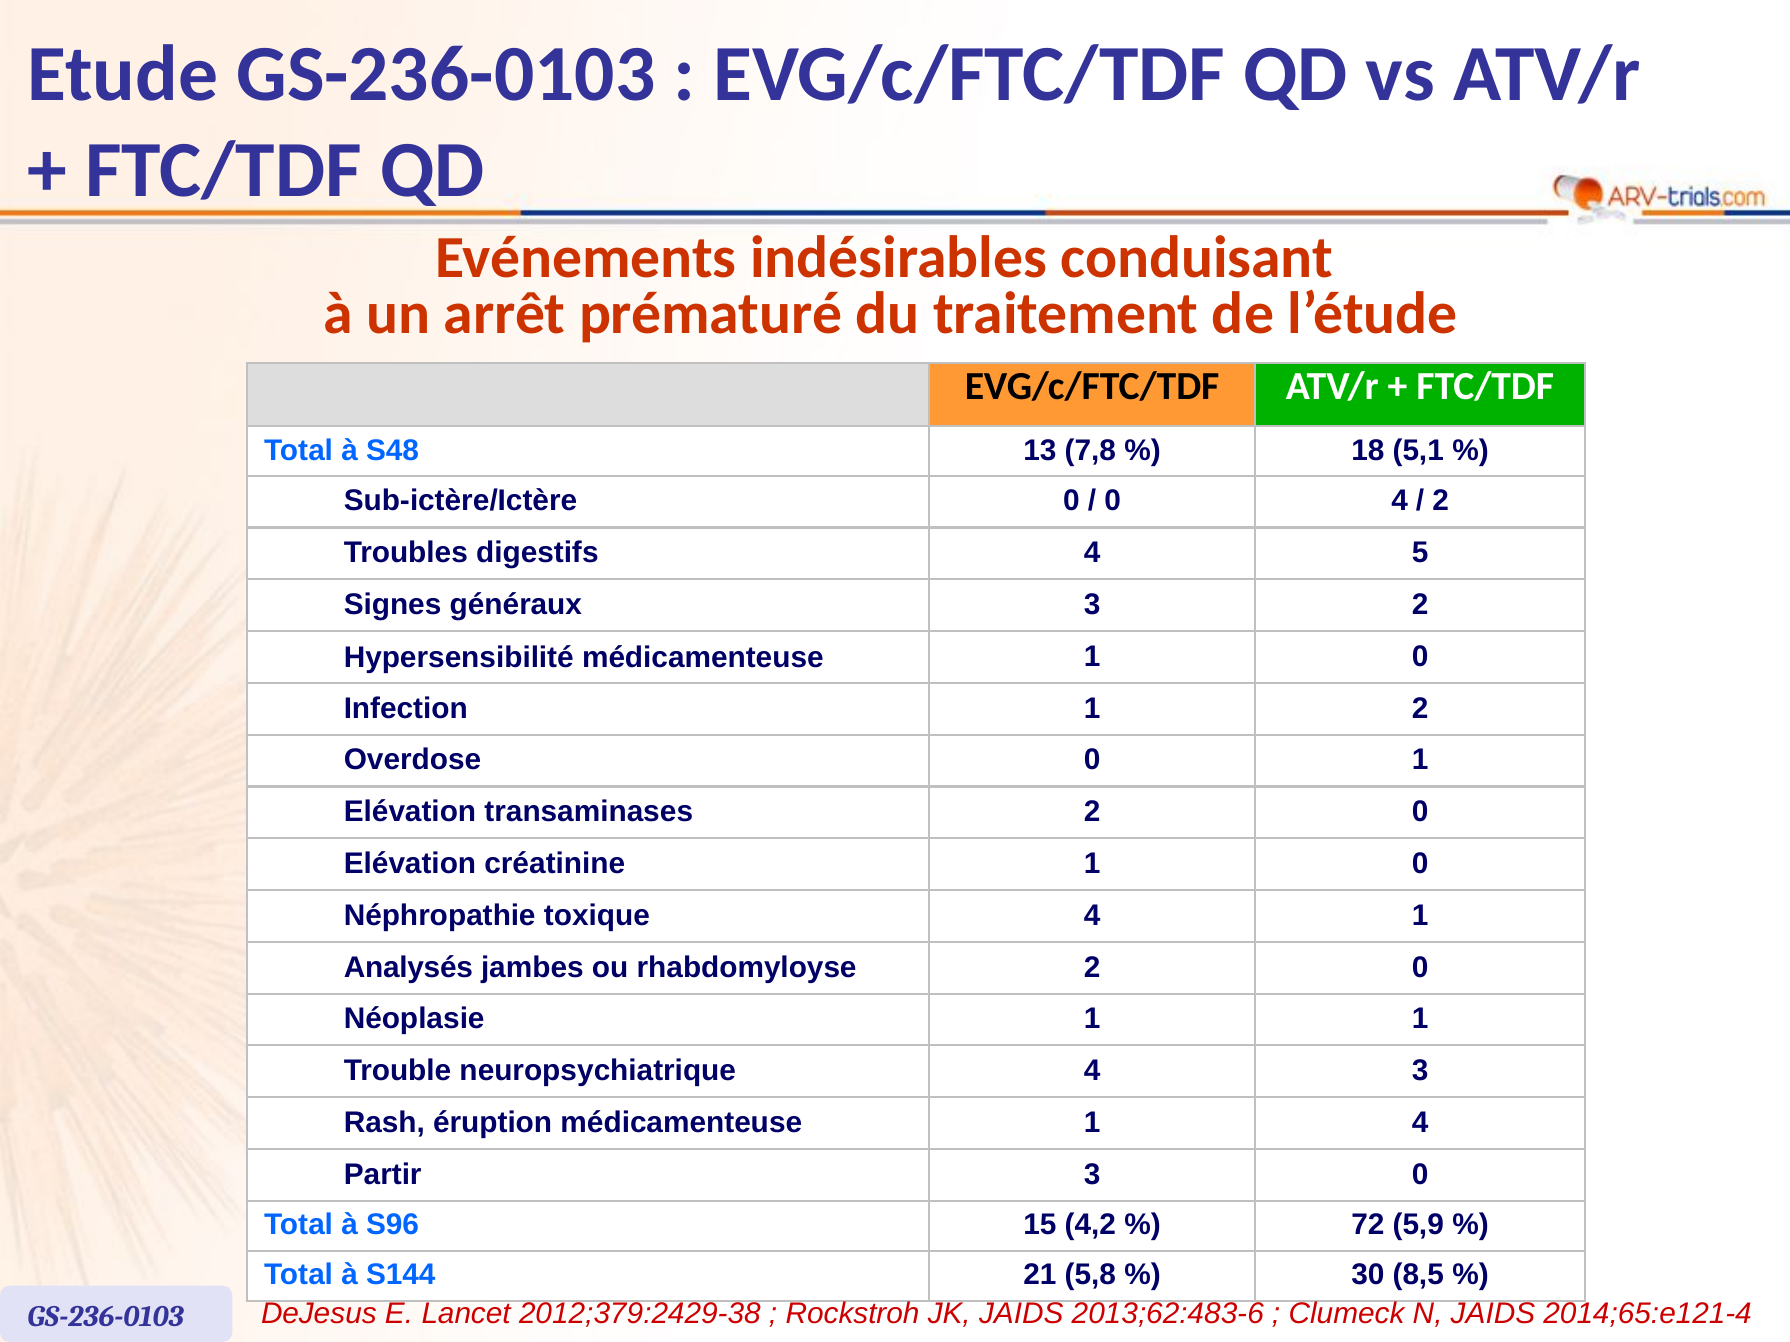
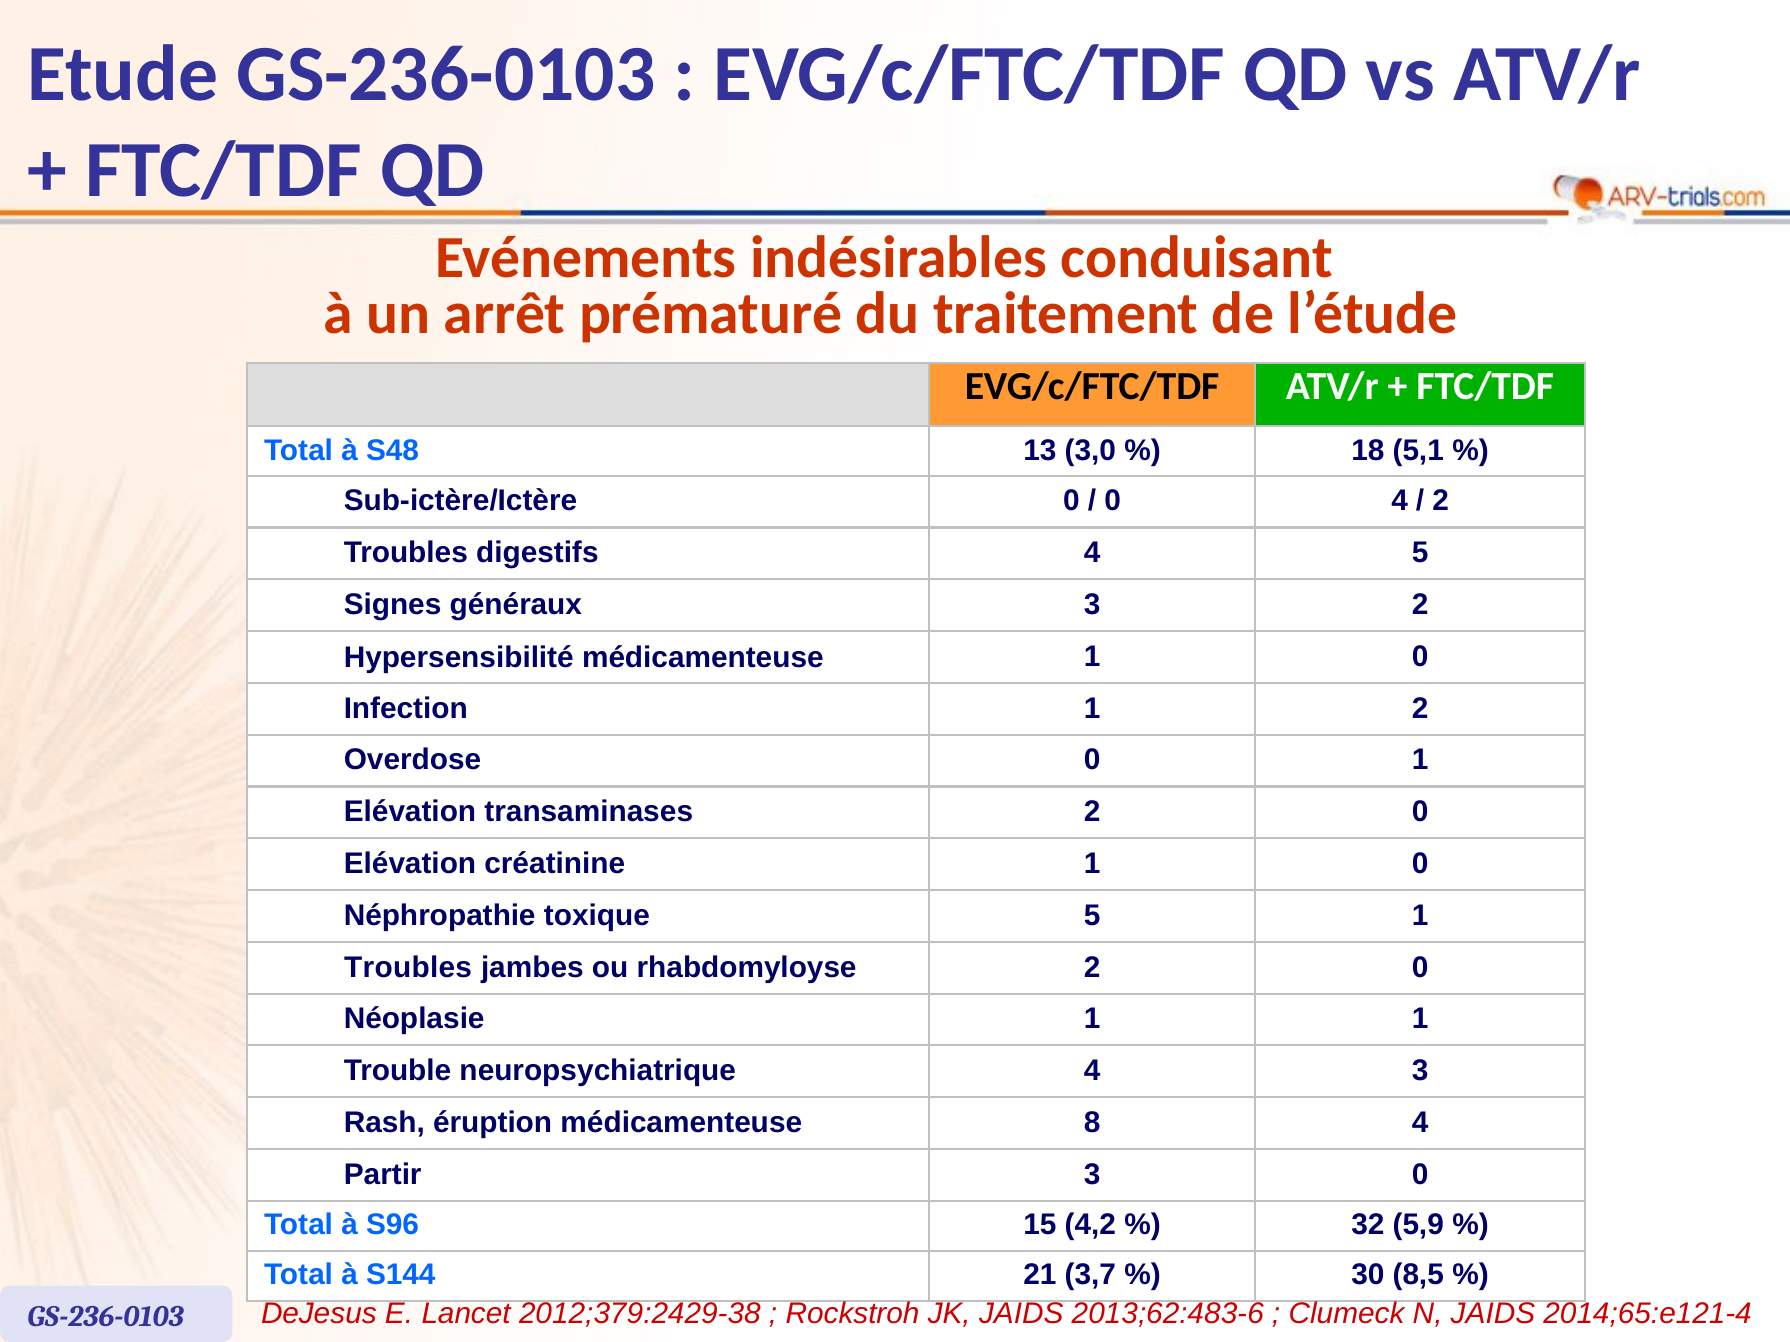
7,8: 7,8 -> 3,0 (1090, 450)
toxique 4: 4 -> 5 (1092, 916)
Analysés: Analysés -> Troubles (408, 968)
éruption médicamenteuse 1: 1 -> 8 (1092, 1123)
72: 72 -> 32 (1368, 1226)
5,8: 5,8 -> 3,7 (1090, 1276)
